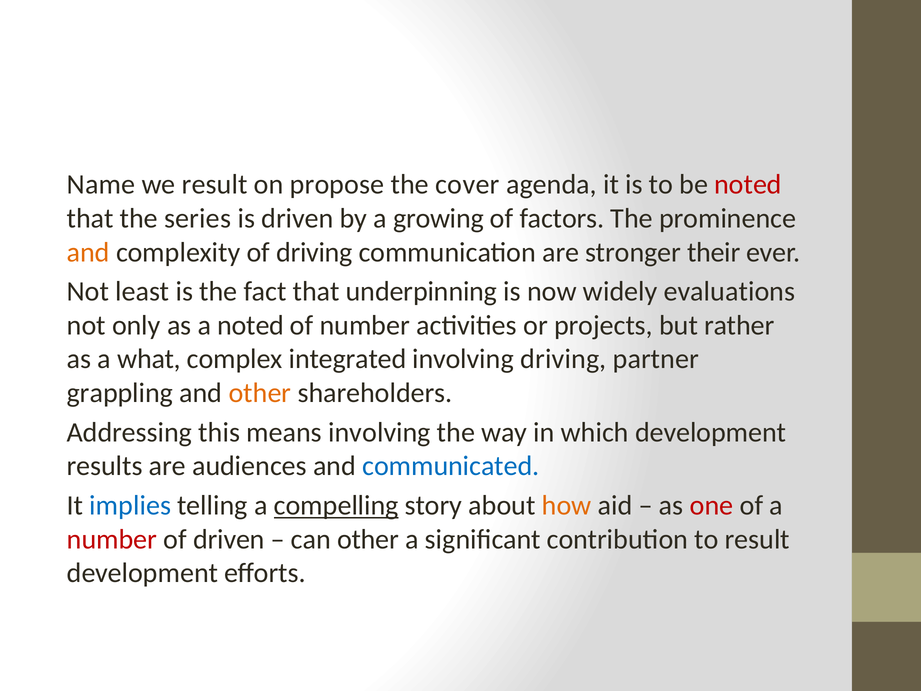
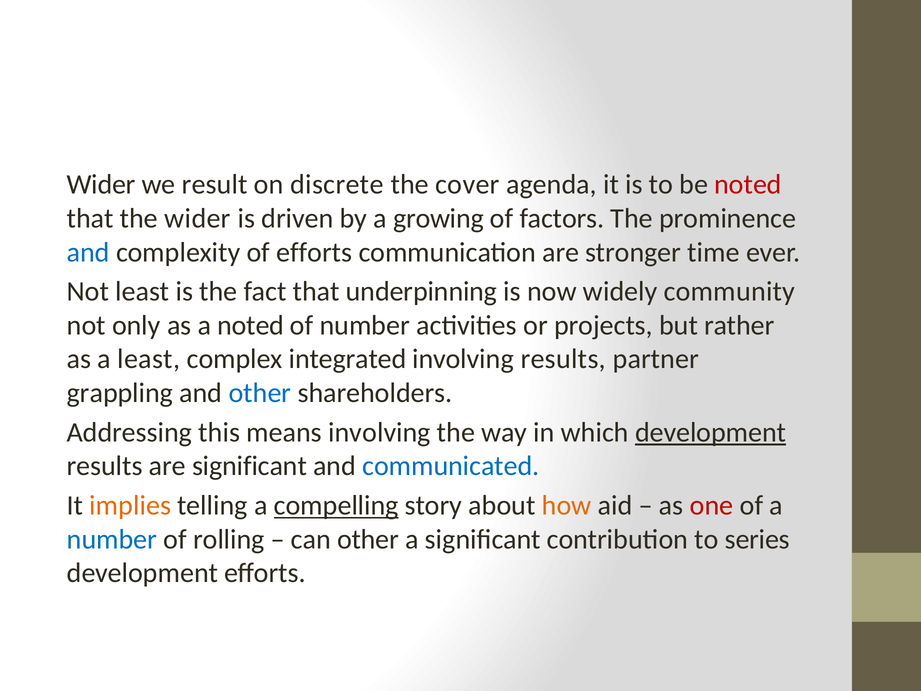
Name: Name -> Wider (101, 185)
propose: propose -> discrete (337, 185)
the series: series -> wider (198, 218)
and colour: orange -> blue (88, 252)
of driving: driving -> efforts (314, 252)
their: their -> time (714, 252)
evaluations: evaluations -> community (729, 292)
a what: what -> least (149, 359)
involving driving: driving -> results (563, 359)
other colour: orange -> blue (260, 393)
development underline: none -> present (711, 432)
are audiences: audiences -> significant (249, 466)
implies colour: blue -> orange (130, 505)
number colour: red -> blue (112, 539)
of driven: driven -> rolling (229, 539)
to result: result -> series (757, 539)
